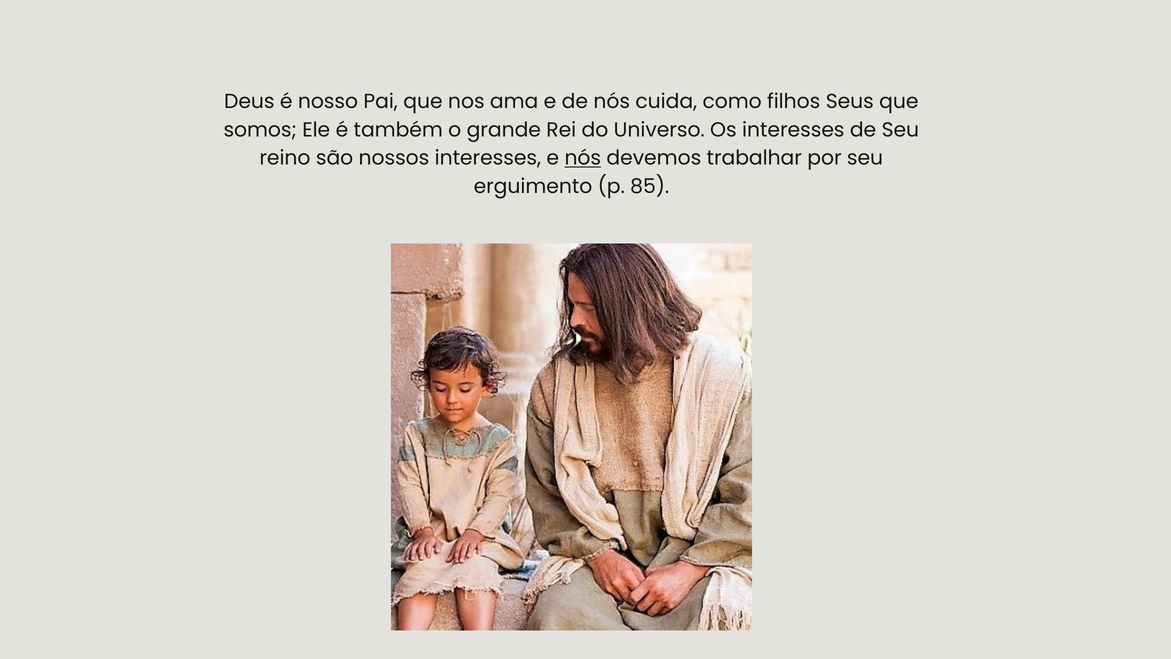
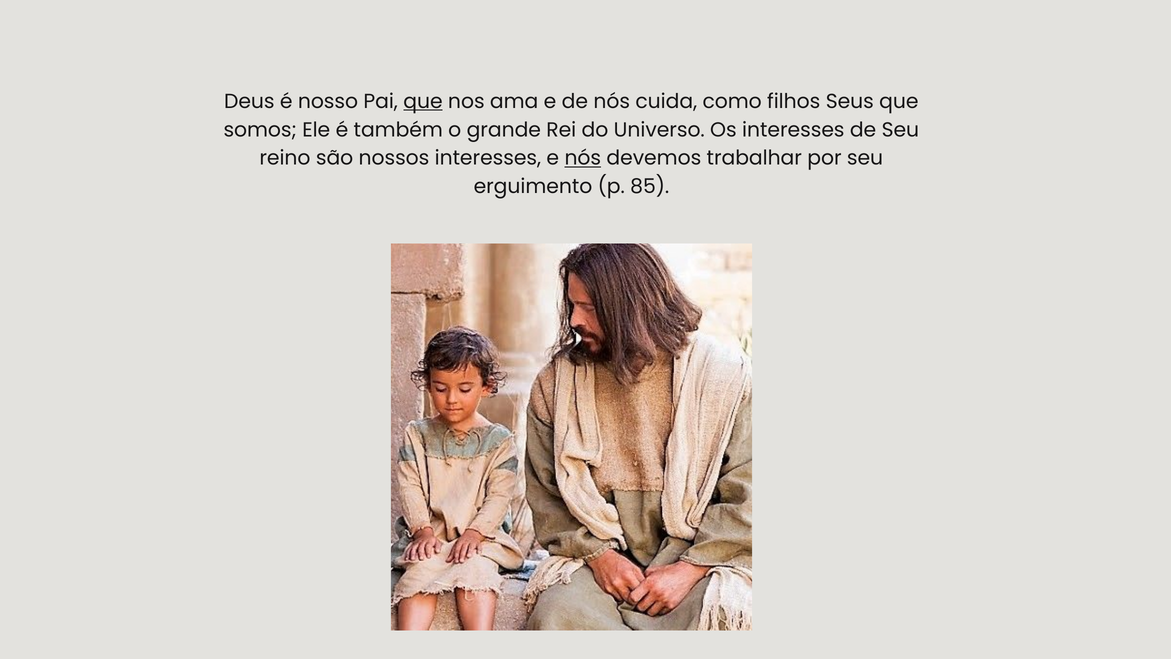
que underline: none -> present (423, 101)
